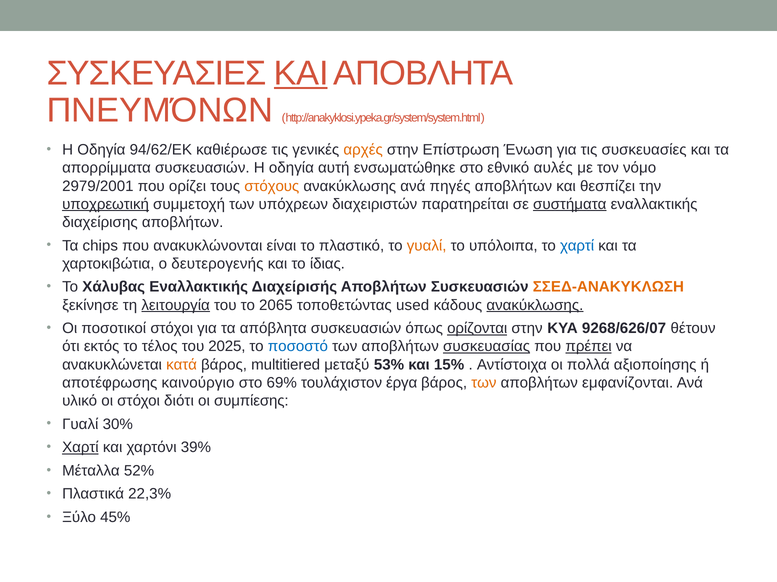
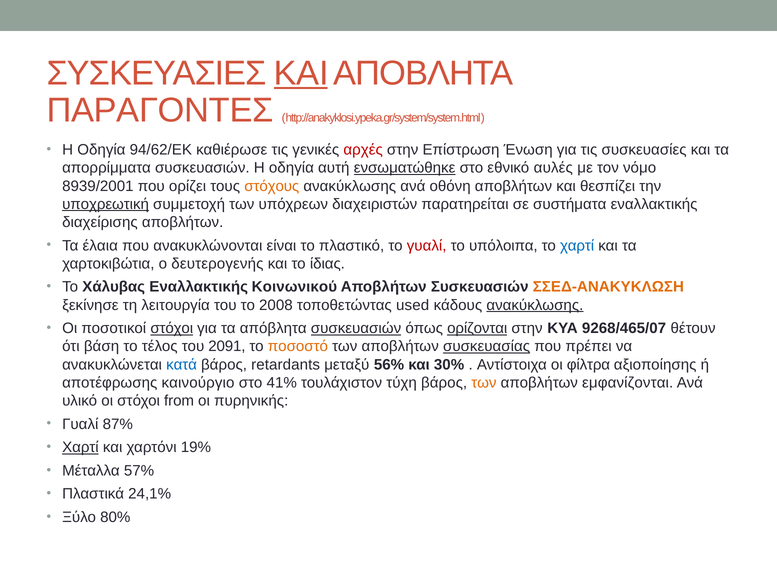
ΠΝΕΥΜΌΝΩΝ: ΠΝΕΥΜΌΝΩΝ -> ΠΑΡΑΓΟΝΤΕΣ (160, 111)
αρχές colour: orange -> red (363, 150)
ενσωματώθηκε underline: none -> present (405, 168)
2979/2001: 2979/2001 -> 8939/2001 (98, 186)
πηγές: πηγές -> οθόνη (450, 186)
συστήματα underline: present -> none (570, 204)
chips: chips -> έλαια (100, 246)
γυαλί colour: orange -> red (427, 246)
Διαχείρισής: Διαχείρισής -> Κοινωνικού (294, 287)
λειτουργία underline: present -> none (176, 305)
2065: 2065 -> 2008 (276, 305)
στόχοι underline: none -> present (172, 329)
συσκευασιών underline: none -> present (356, 329)
9268/626/07: 9268/626/07 -> 9268/465/07 (624, 329)
εκτός: εκτός -> βάση (102, 347)
2025: 2025 -> 2091 (227, 347)
ποσοστό colour: blue -> orange (298, 347)
πρέπει underline: present -> none (589, 347)
κατά colour: orange -> blue (182, 365)
multitiered: multitiered -> retardants (286, 365)
53%: 53% -> 56% (389, 365)
15%: 15% -> 30% (449, 365)
πολλά: πολλά -> φίλτρα (588, 365)
69%: 69% -> 41% (282, 383)
έργα: έργα -> τύχη (402, 383)
διότι: διότι -> from (179, 401)
συμπίεσης: συμπίεσης -> πυρηνικής (251, 401)
30%: 30% -> 87% (118, 425)
39%: 39% -> 19% (196, 448)
52%: 52% -> 57% (139, 471)
22,3%: 22,3% -> 24,1% (150, 495)
45%: 45% -> 80% (115, 518)
